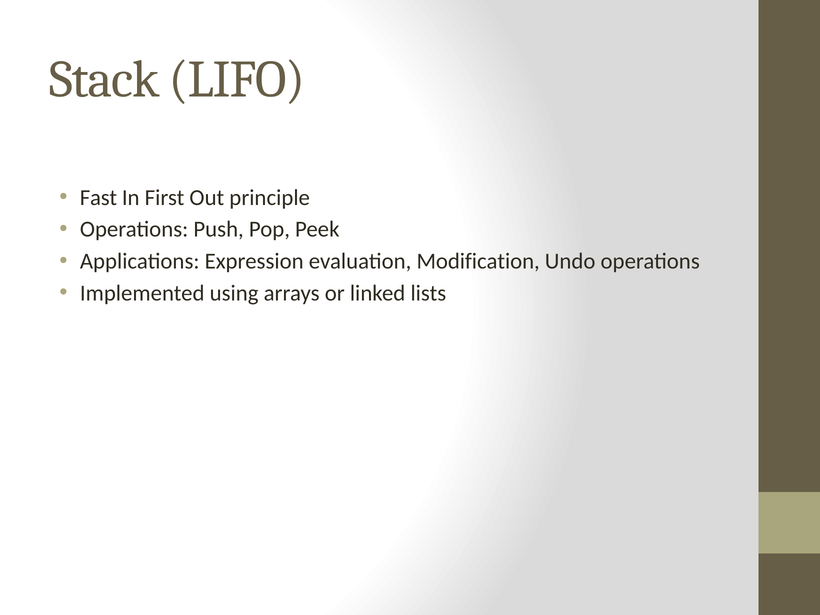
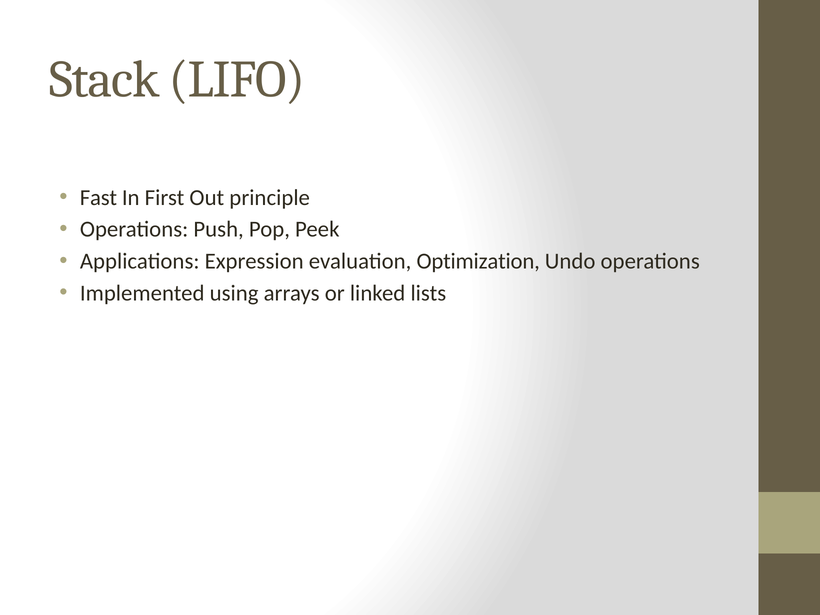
Modification: Modification -> Optimization (478, 261)
